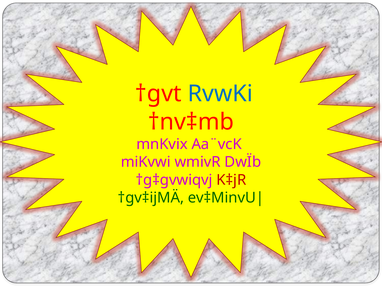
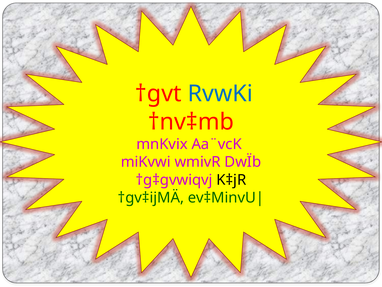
K‡jR colour: red -> black (231, 180)
